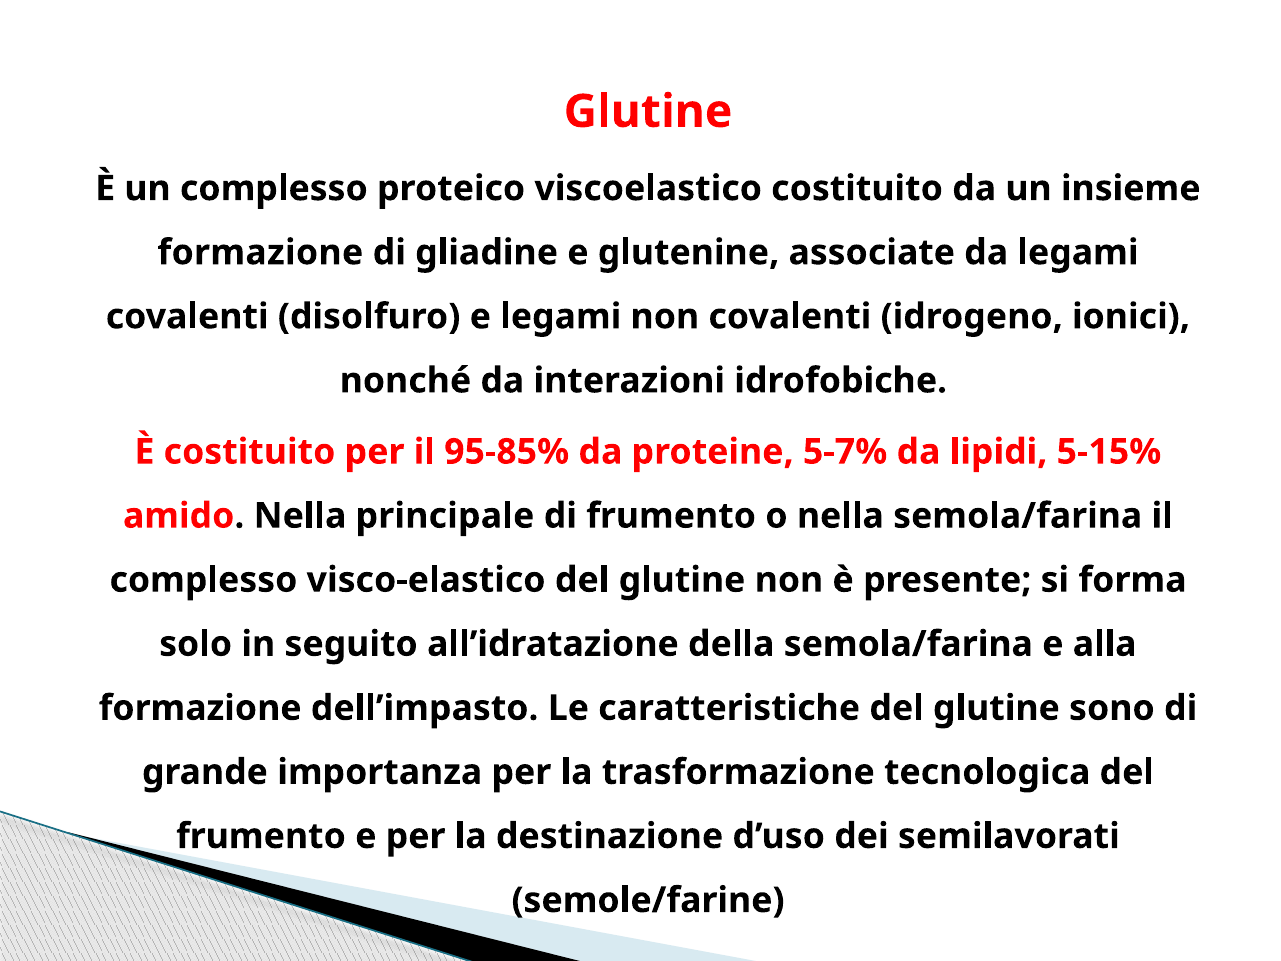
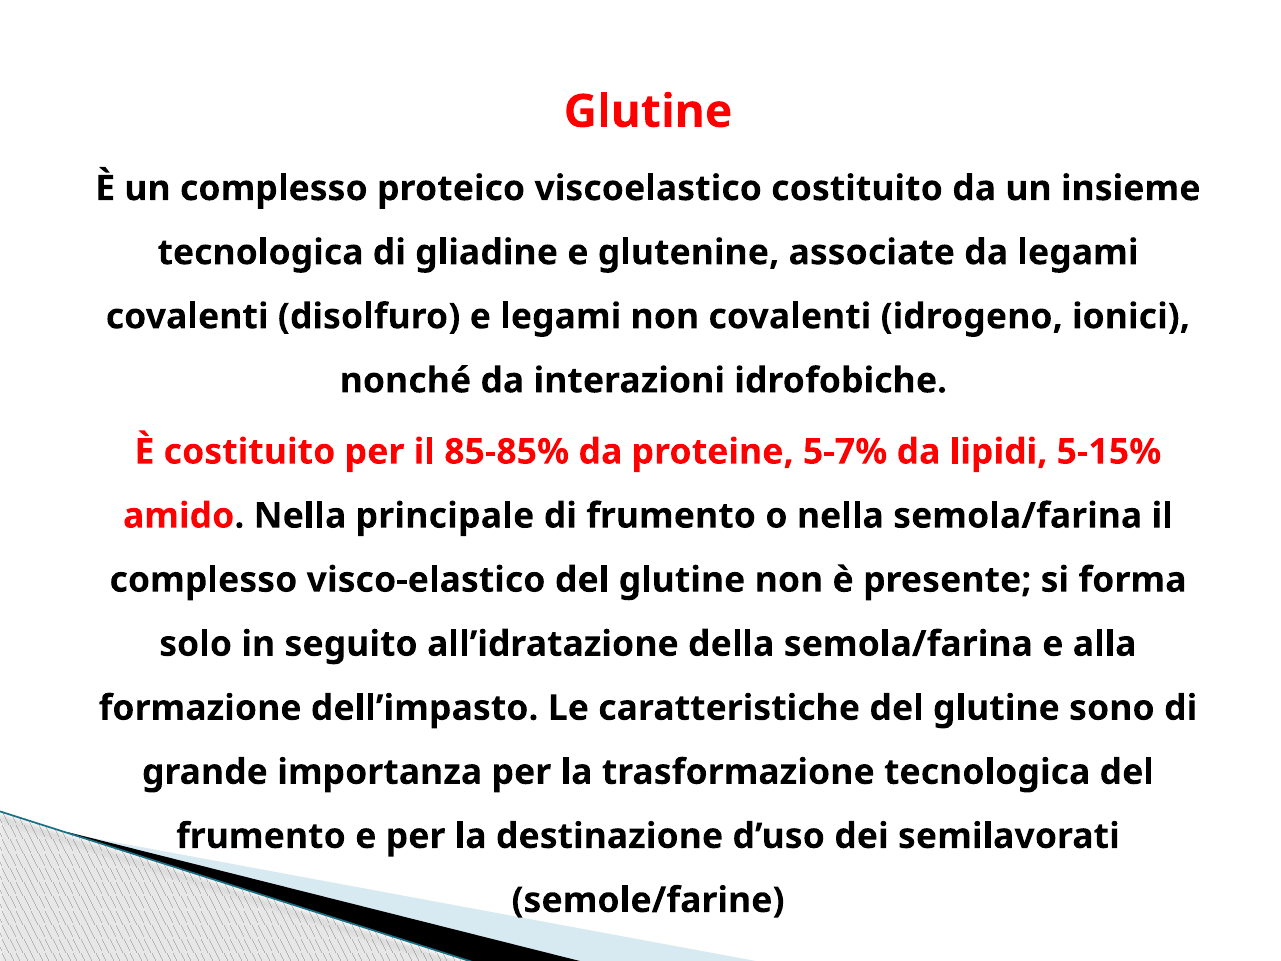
formazione: formazione -> tecnologica (261, 252)
95-85%: 95-85% -> 85-85% (507, 452)
